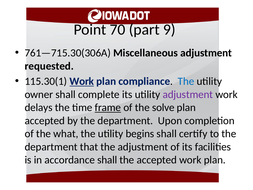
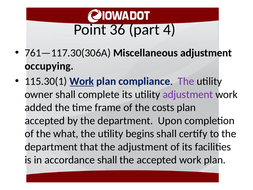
70: 70 -> 36 (118, 30)
9: 9 -> 4 (169, 30)
761—715.30(306A: 761—715.30(306A -> 761—117.30(306A (68, 53)
requested: requested -> occupying (49, 66)
The colour: blue -> purple (186, 81)
delays: delays -> added (39, 107)
frame underline: present -> none (108, 107)
solve: solve -> costs (163, 107)
